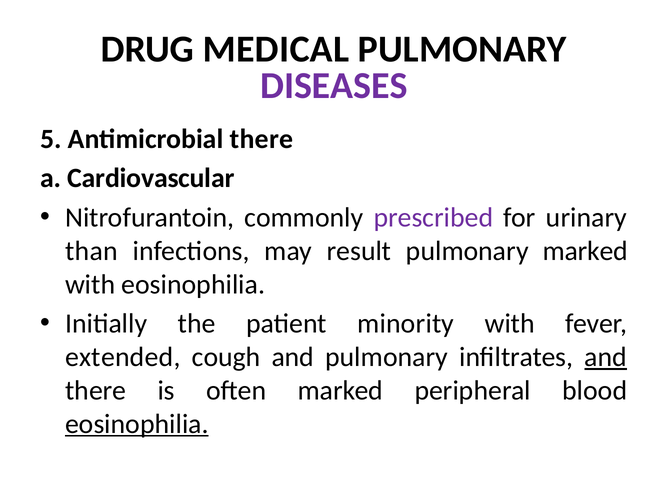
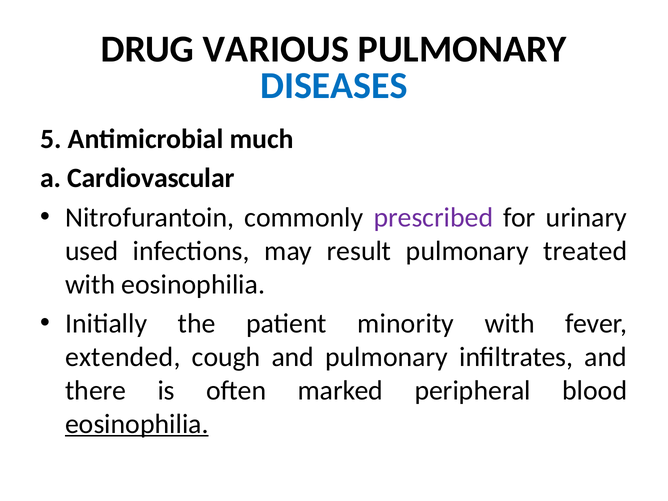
MEDICAL: MEDICAL -> VARIOUS (276, 49)
DISEASES colour: purple -> blue (334, 86)
Antimicrobial there: there -> much (262, 139)
than: than -> used (92, 251)
pulmonary marked: marked -> treated (585, 251)
and underline: present -> none (606, 357)
